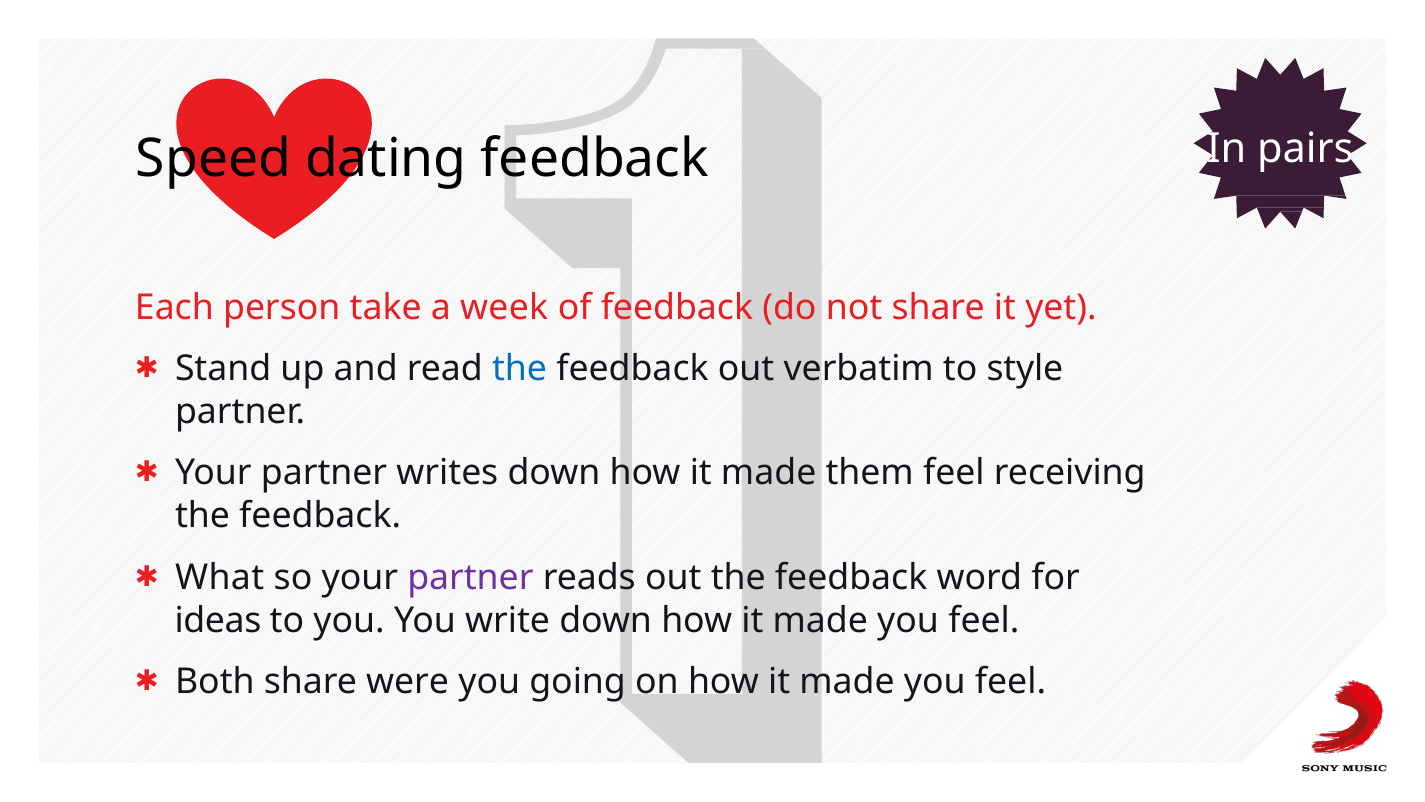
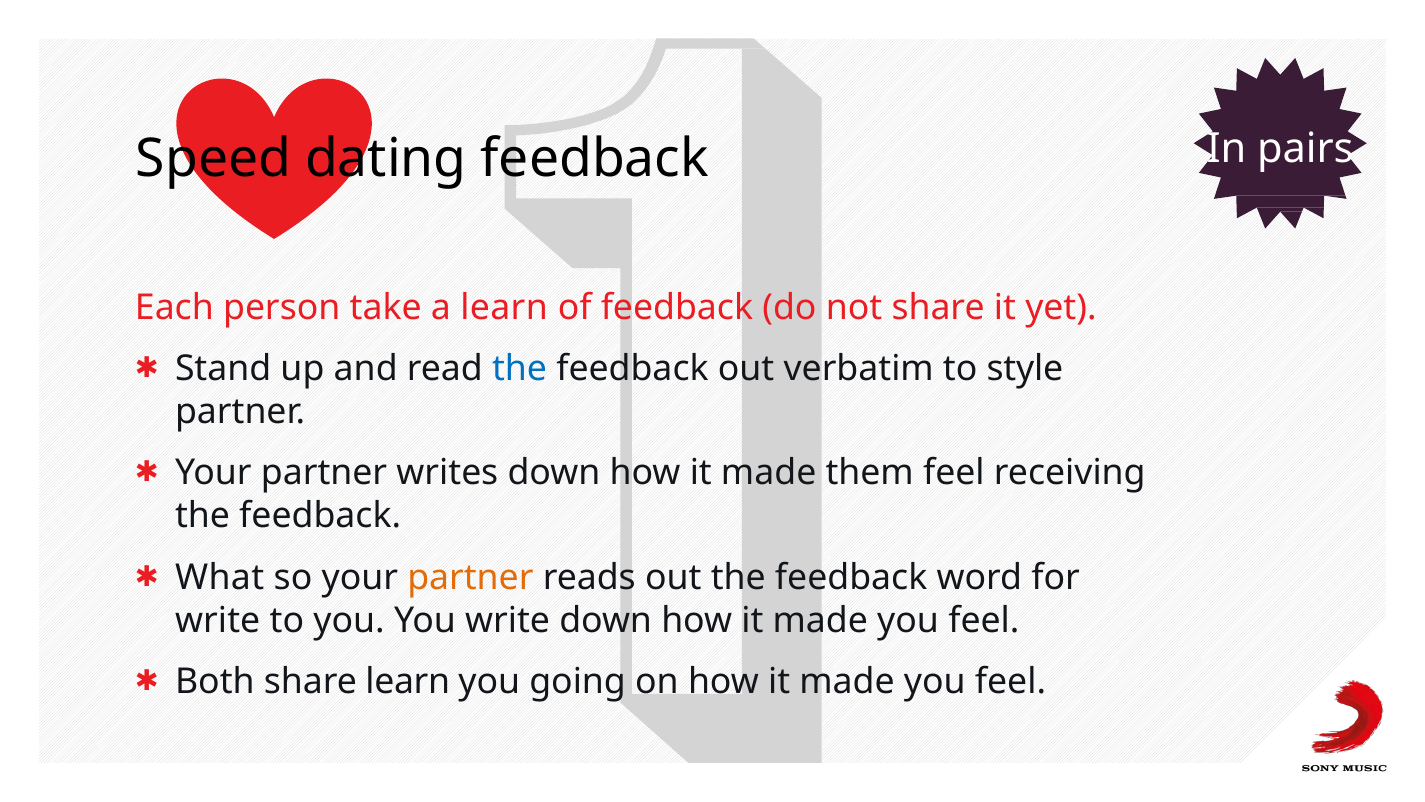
a week: week -> learn (504, 307)
partner colour: purple -> orange (470, 577)
ideas: ideas -> write (218, 620)
share were: were -> learn (408, 682)
